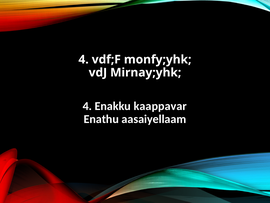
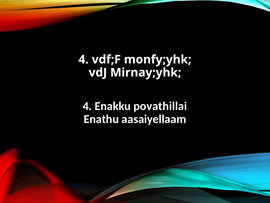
kaappavar: kaappavar -> povathillai (160, 106)
